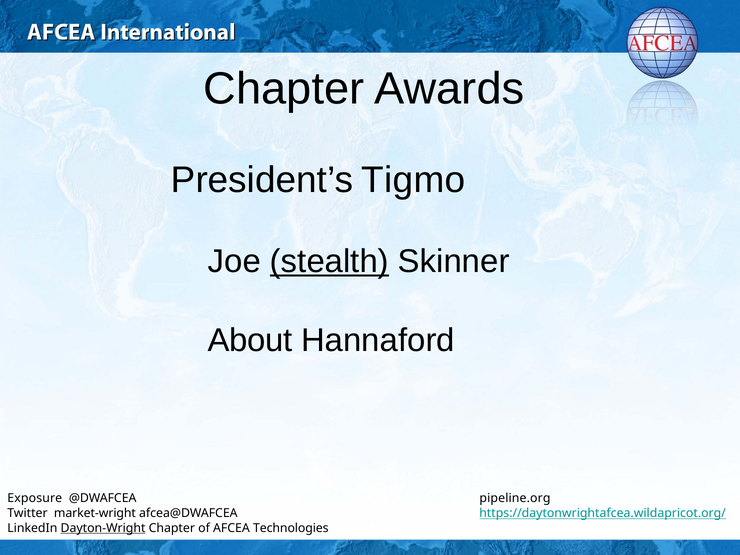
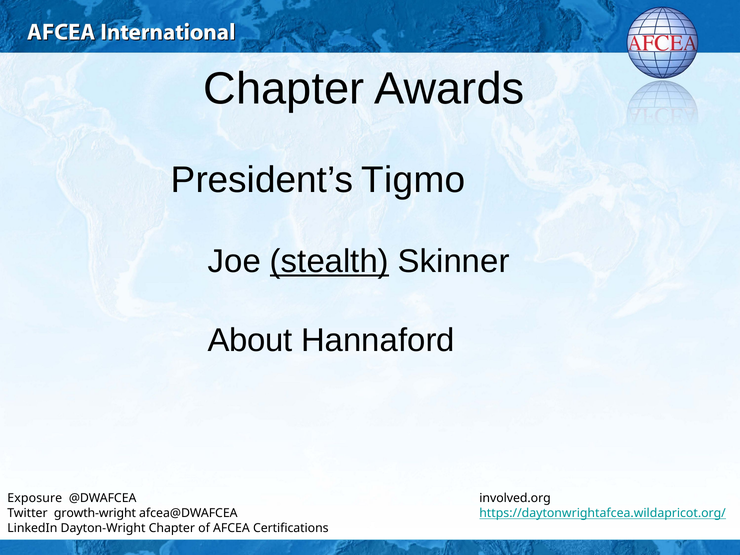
pipeline.org: pipeline.org -> involved.org (515, 498)
market-wright: market-wright -> growth-wright (95, 513)
Dayton-Wright underline: present -> none (103, 528)
Technologies: Technologies -> Certifications (291, 528)
